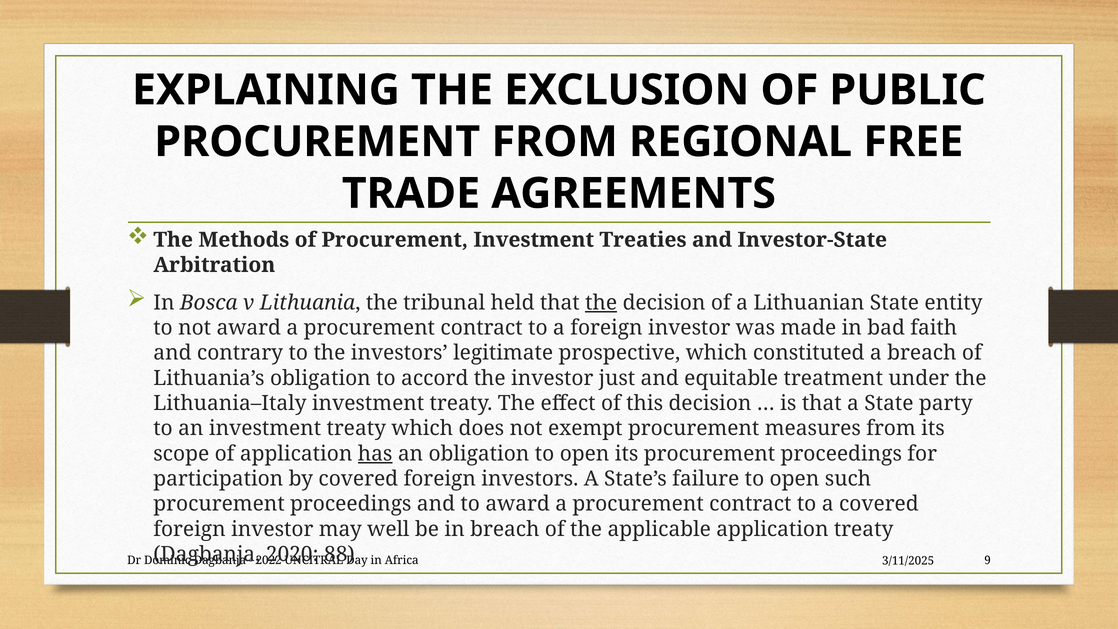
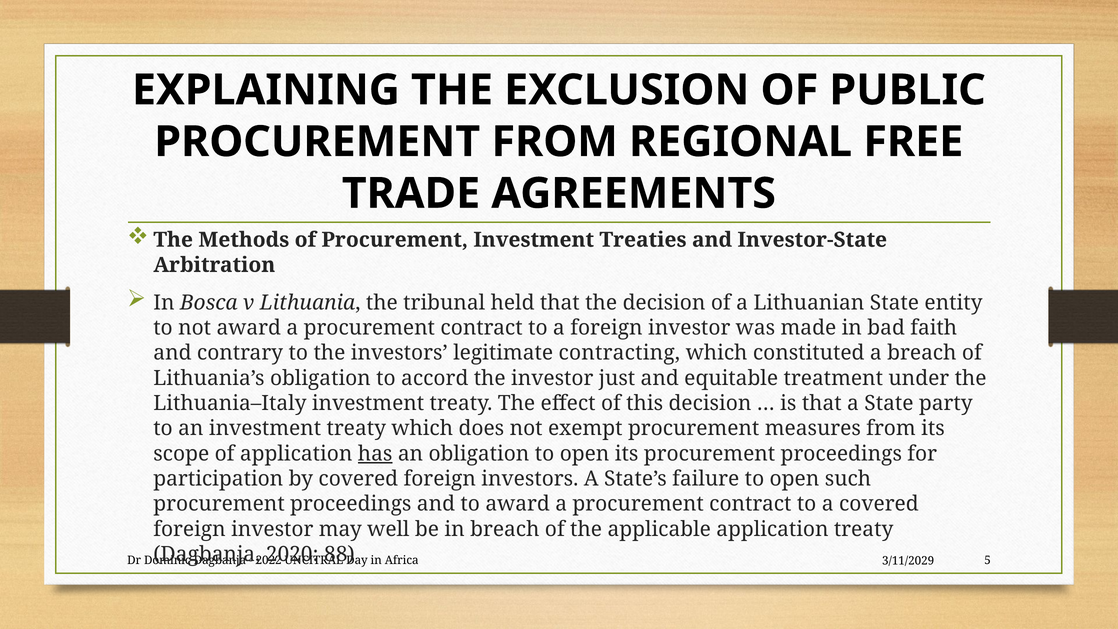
the underline: present -> none (601, 303)
prospective: prospective -> contracting (619, 353)
3/11/2025: 3/11/2025 -> 3/11/2029 (908, 561)
9: 9 -> 5 (988, 560)
